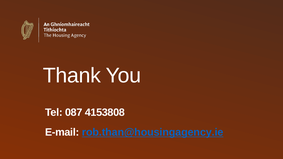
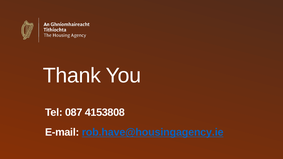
rob.than@housingagency.ie: rob.than@housingagency.ie -> rob.have@housingagency.ie (153, 132)
